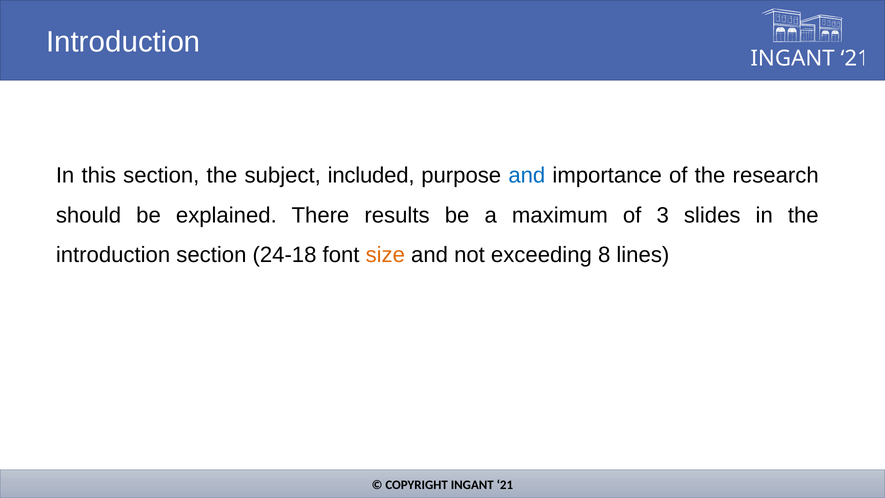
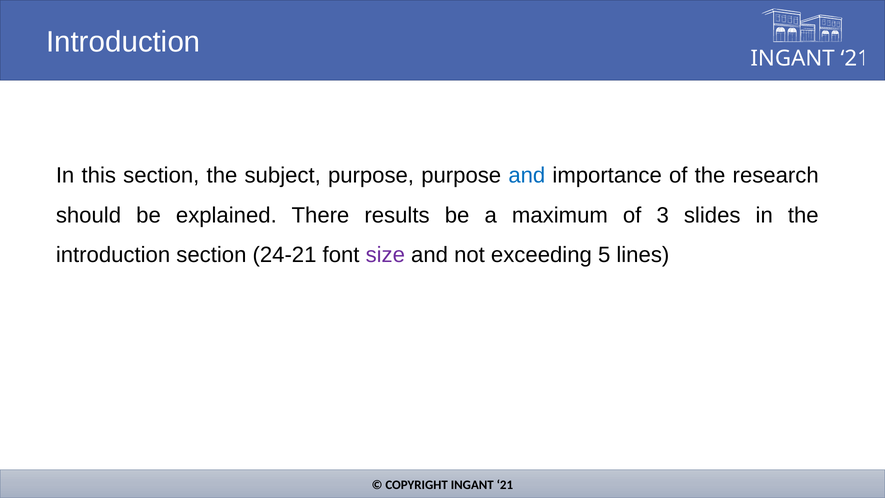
subject included: included -> purpose (371, 175)
24-18: 24-18 -> 24-21 (285, 255)
size colour: orange -> purple (385, 255)
8: 8 -> 5 (604, 255)
